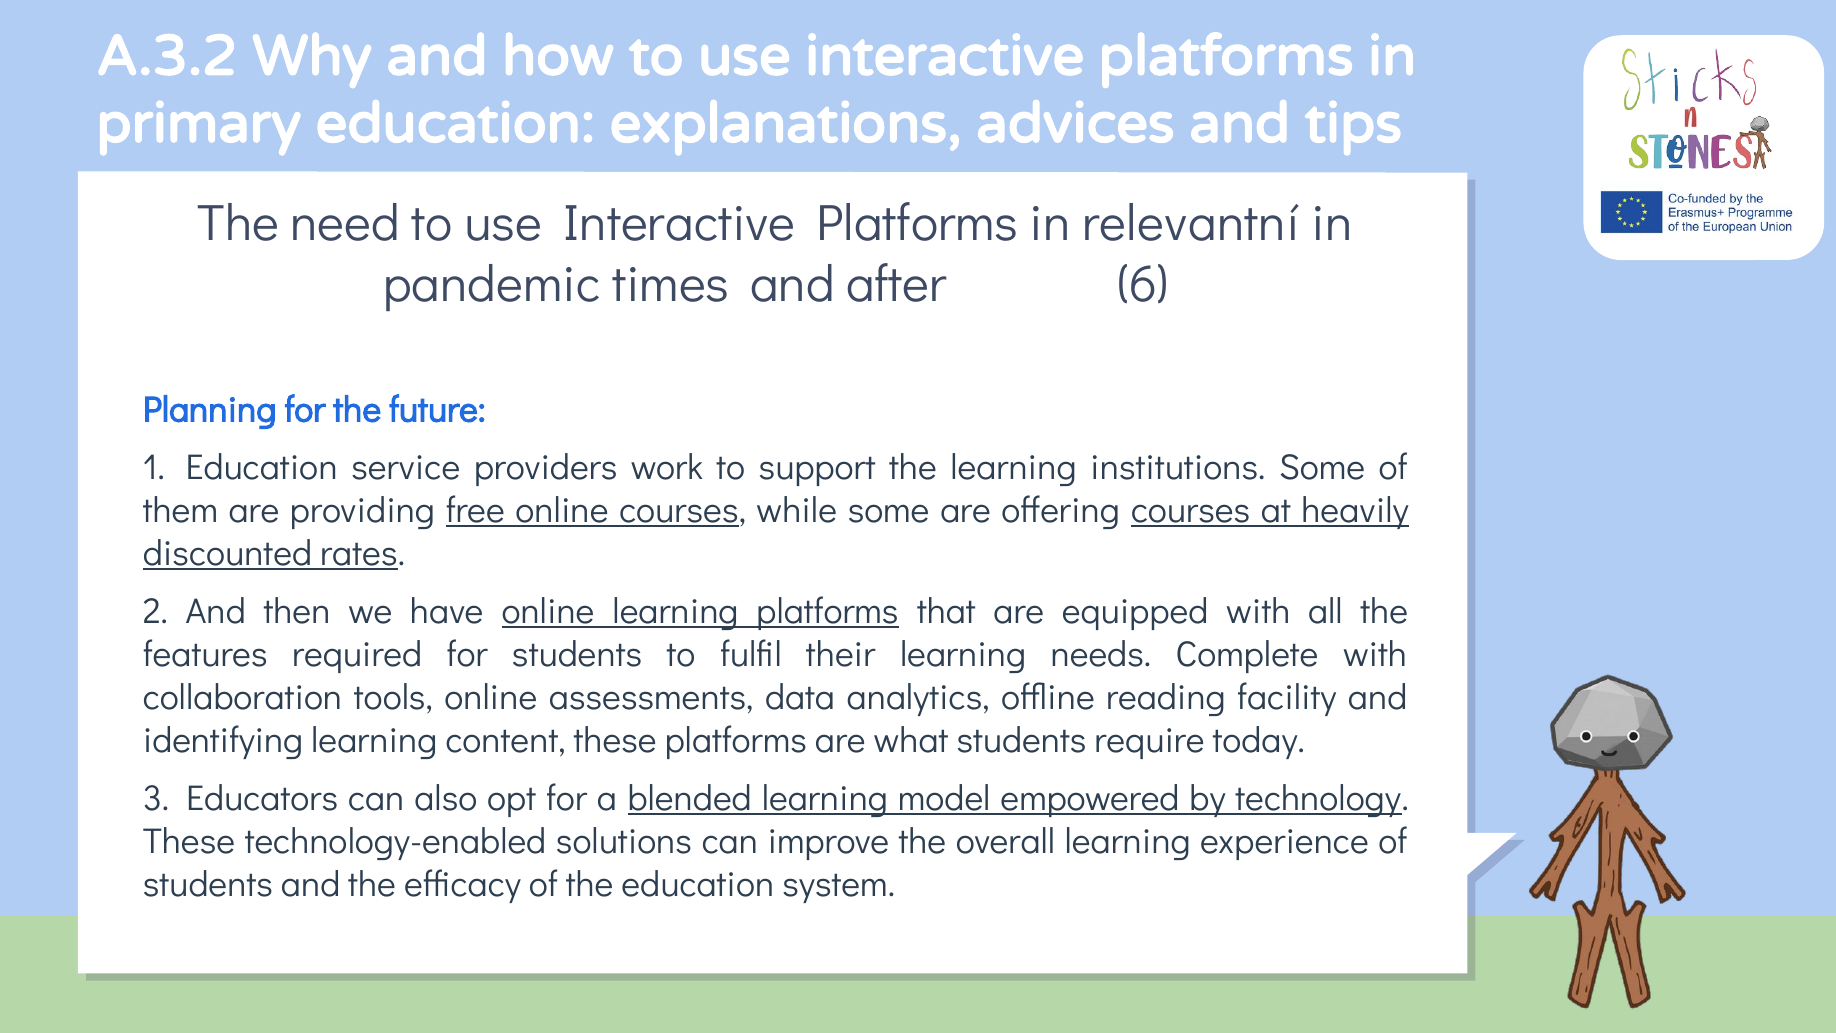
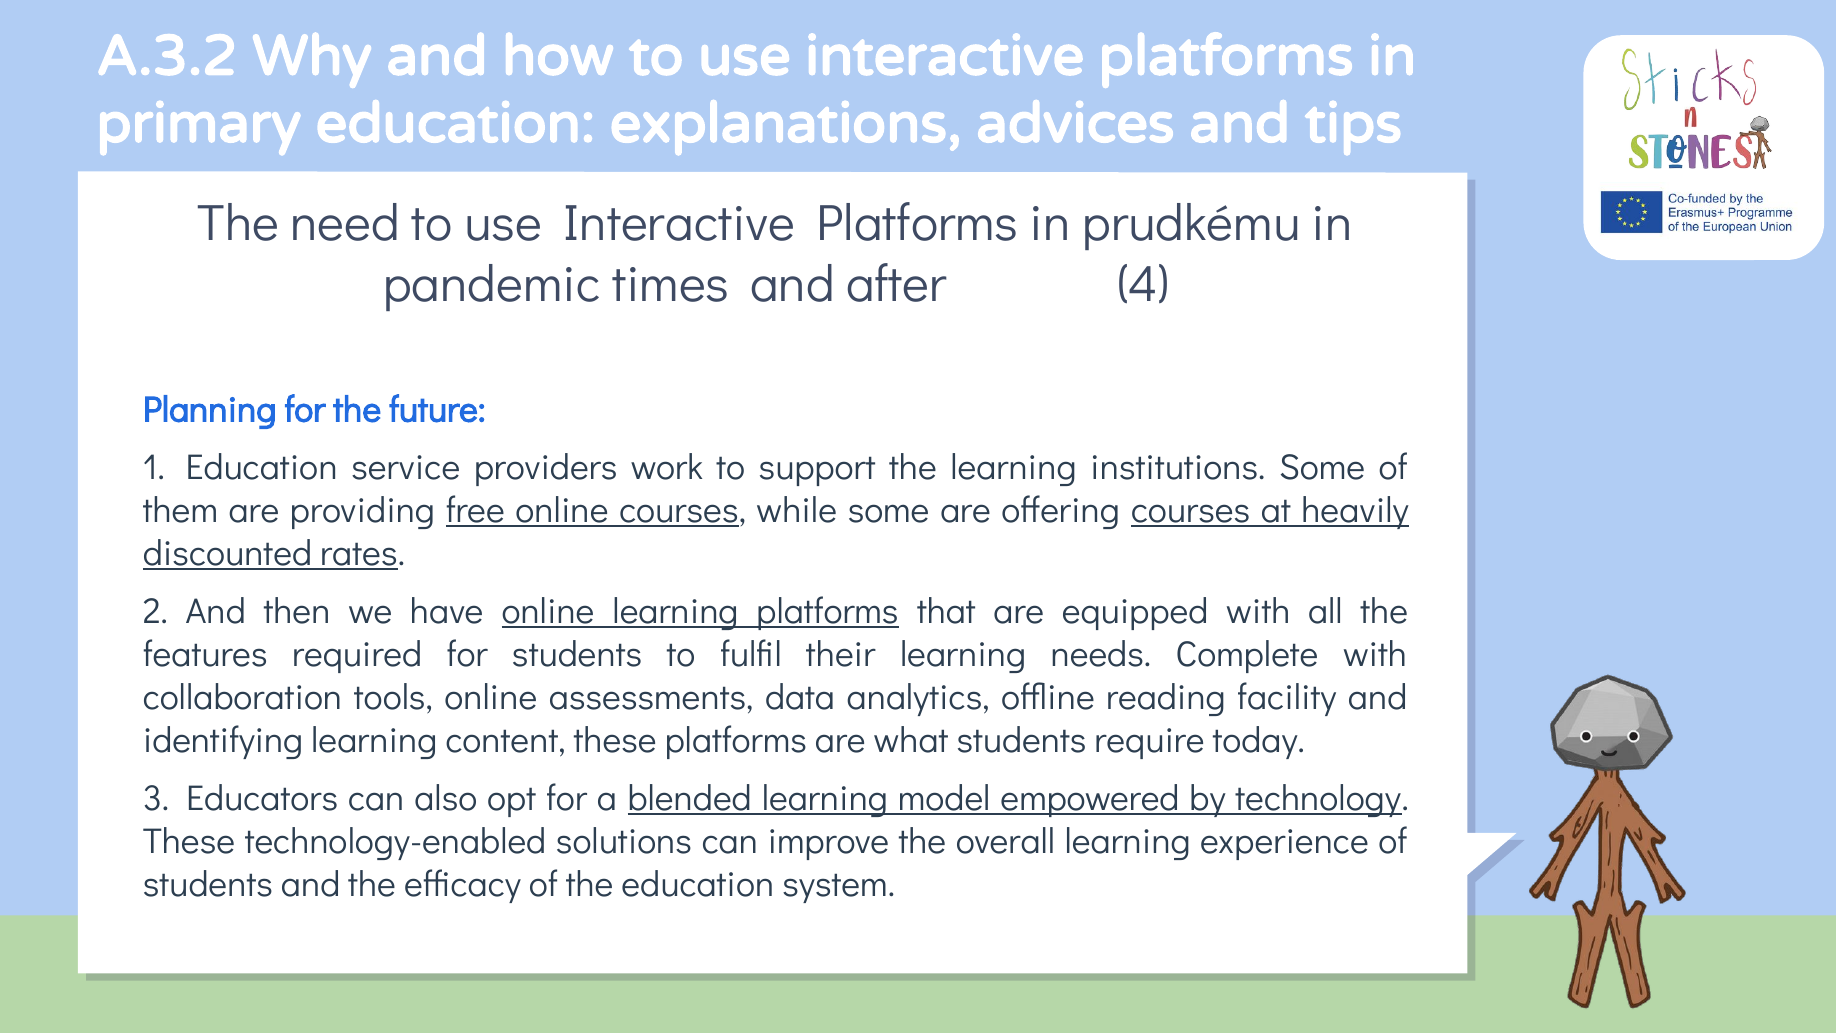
relevantní: relevantní -> prudkému (1191, 224)
6: 6 -> 4 (1143, 285)
